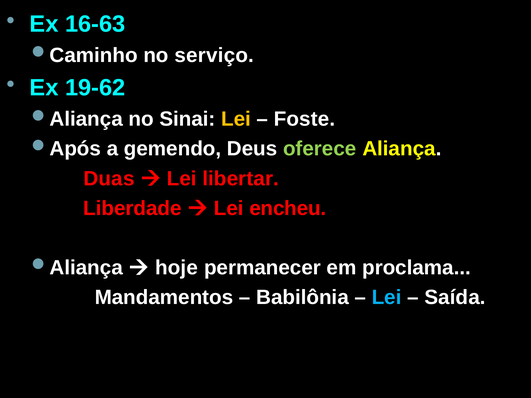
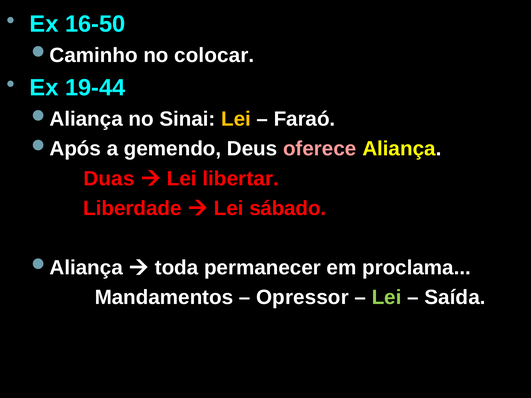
16-63: 16-63 -> 16-50 (95, 24)
serviço: serviço -> colocar (214, 55)
19-62: 19-62 -> 19-44 (95, 88)
Foste: Foste -> Faraó (305, 119)
oferece colour: light green -> pink (320, 149)
encheu: encheu -> sábado (288, 208)
hoje: hoje -> toda (177, 268)
Babilônia: Babilônia -> Opressor (302, 298)
Lei colour: light blue -> light green (387, 298)
